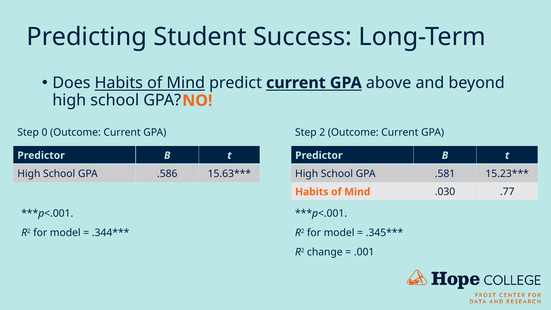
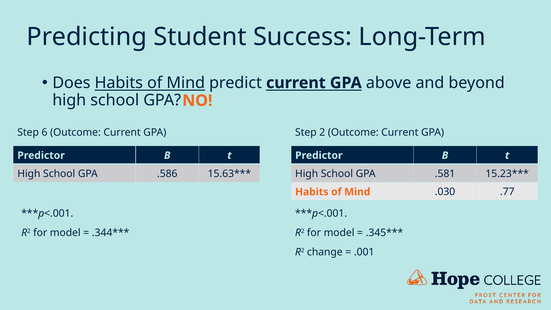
0: 0 -> 6 (44, 132)
